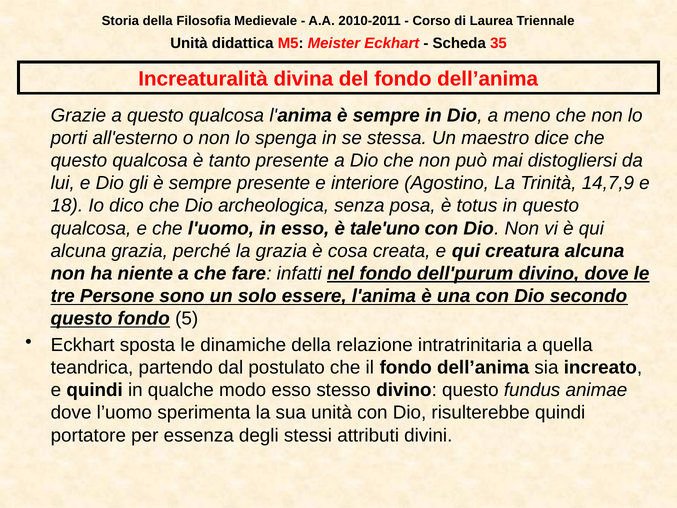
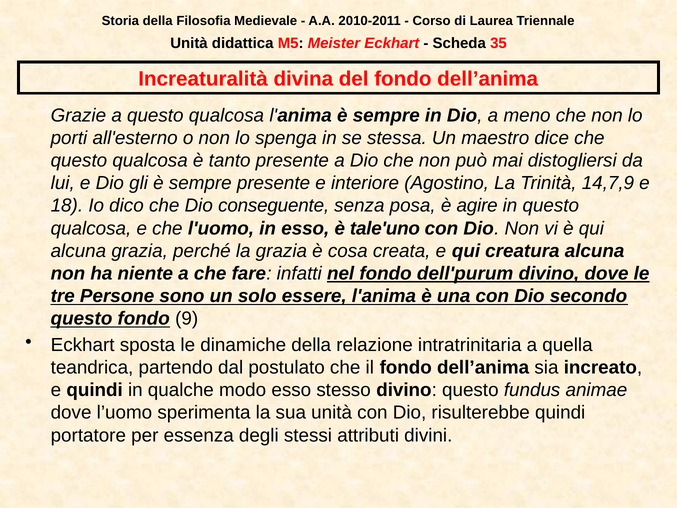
archeologica: archeologica -> conseguente (274, 206)
totus: totus -> agire (477, 206)
5: 5 -> 9 (187, 318)
